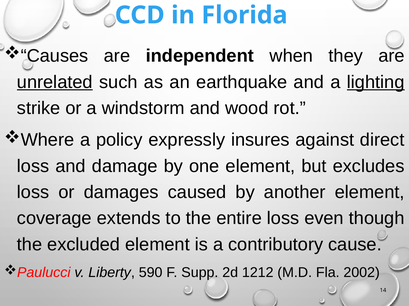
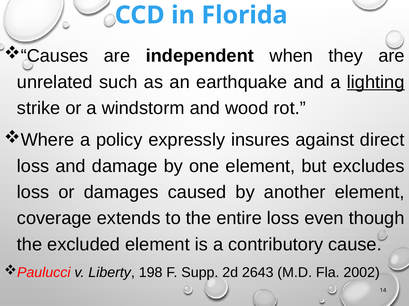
unrelated underline: present -> none (55, 82)
590: 590 -> 198 (151, 273)
1212: 1212 -> 2643 (258, 273)
